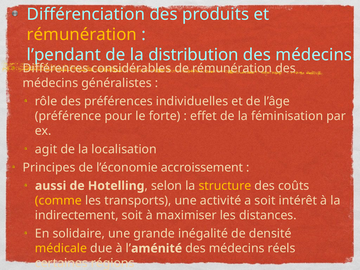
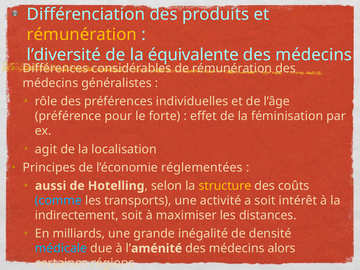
l’pendant: l’pendant -> l’diversité (64, 55)
distribution: distribution -> équivalente (193, 55)
accroissement: accroissement -> réglementées (202, 168)
comme colour: yellow -> light blue (58, 201)
solidaire: solidaire -> milliards (79, 234)
médicale colour: yellow -> light blue (61, 248)
réels: réels -> alors (282, 248)
